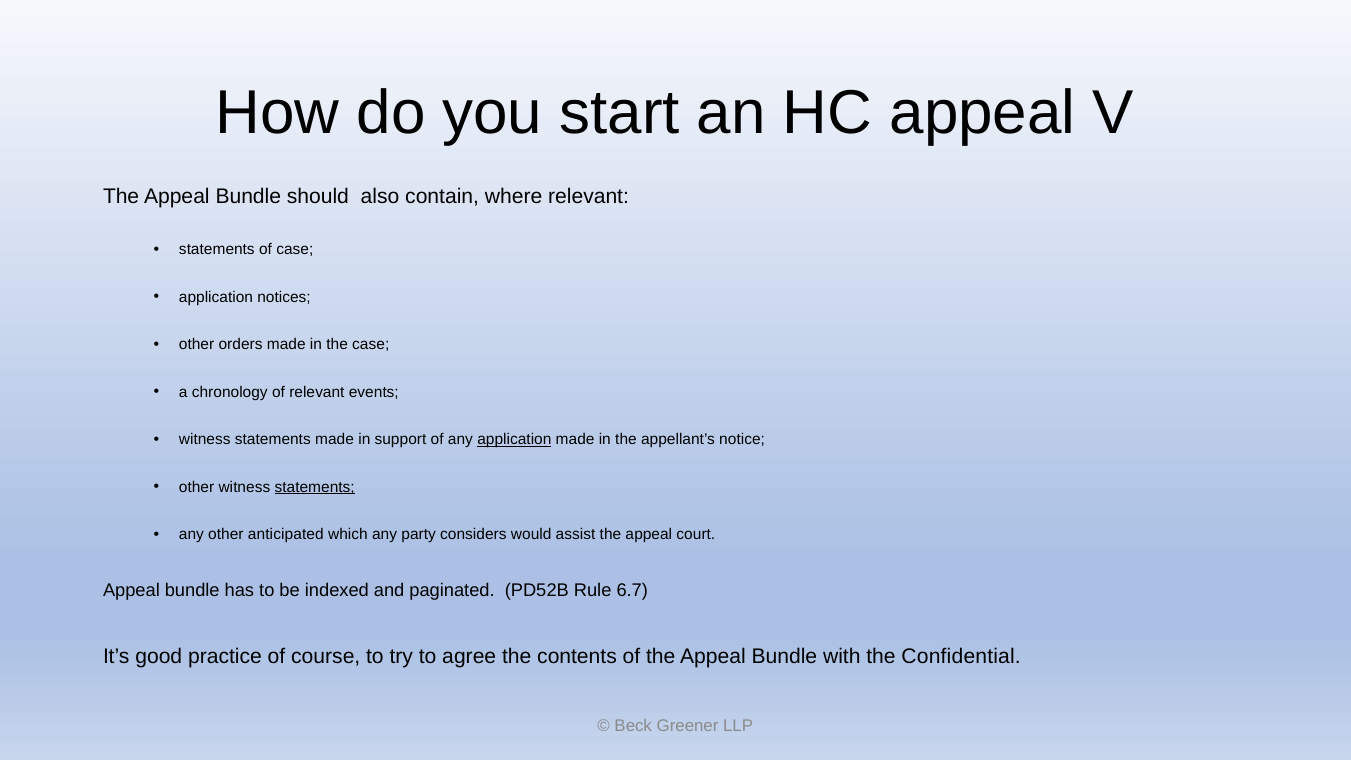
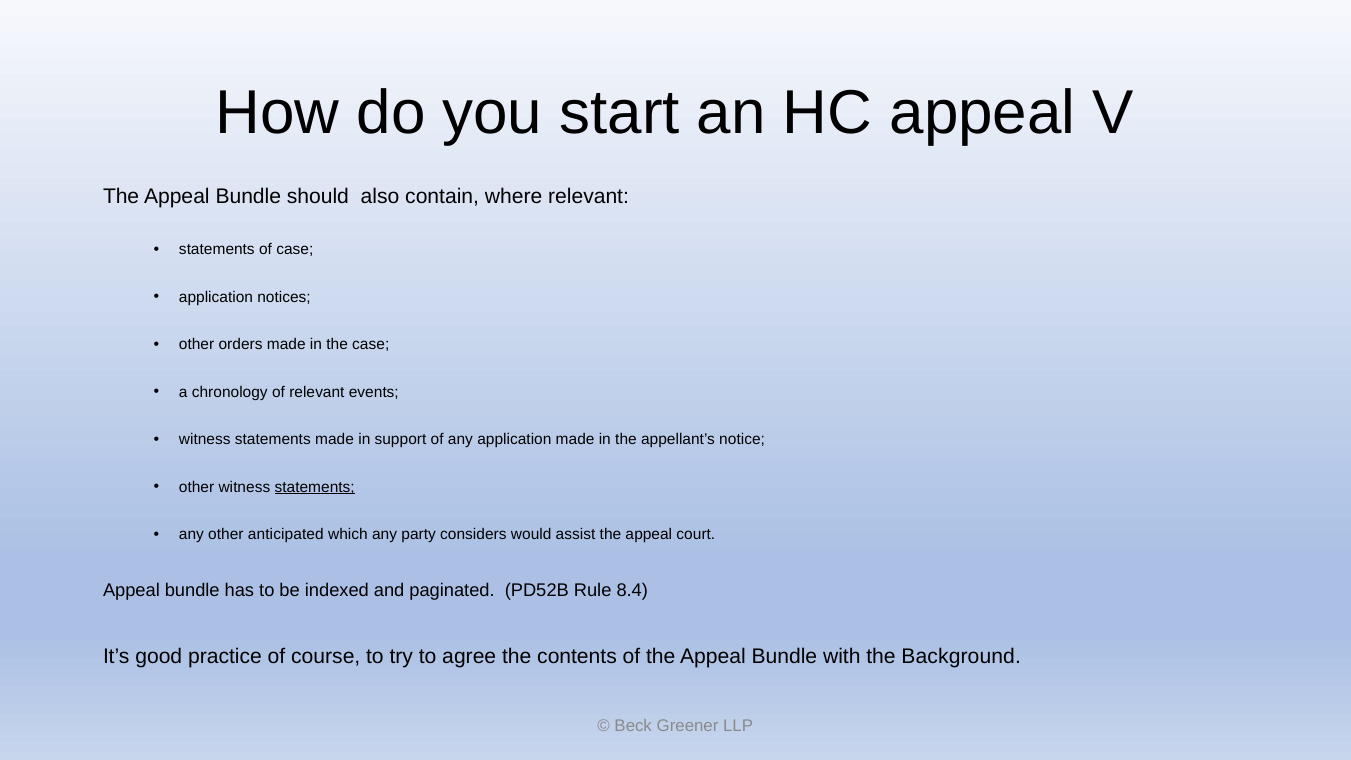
application underline: present -> none (514, 440)
6.7: 6.7 -> 8.4 (632, 591)
Confidential: Confidential -> Background (961, 657)
